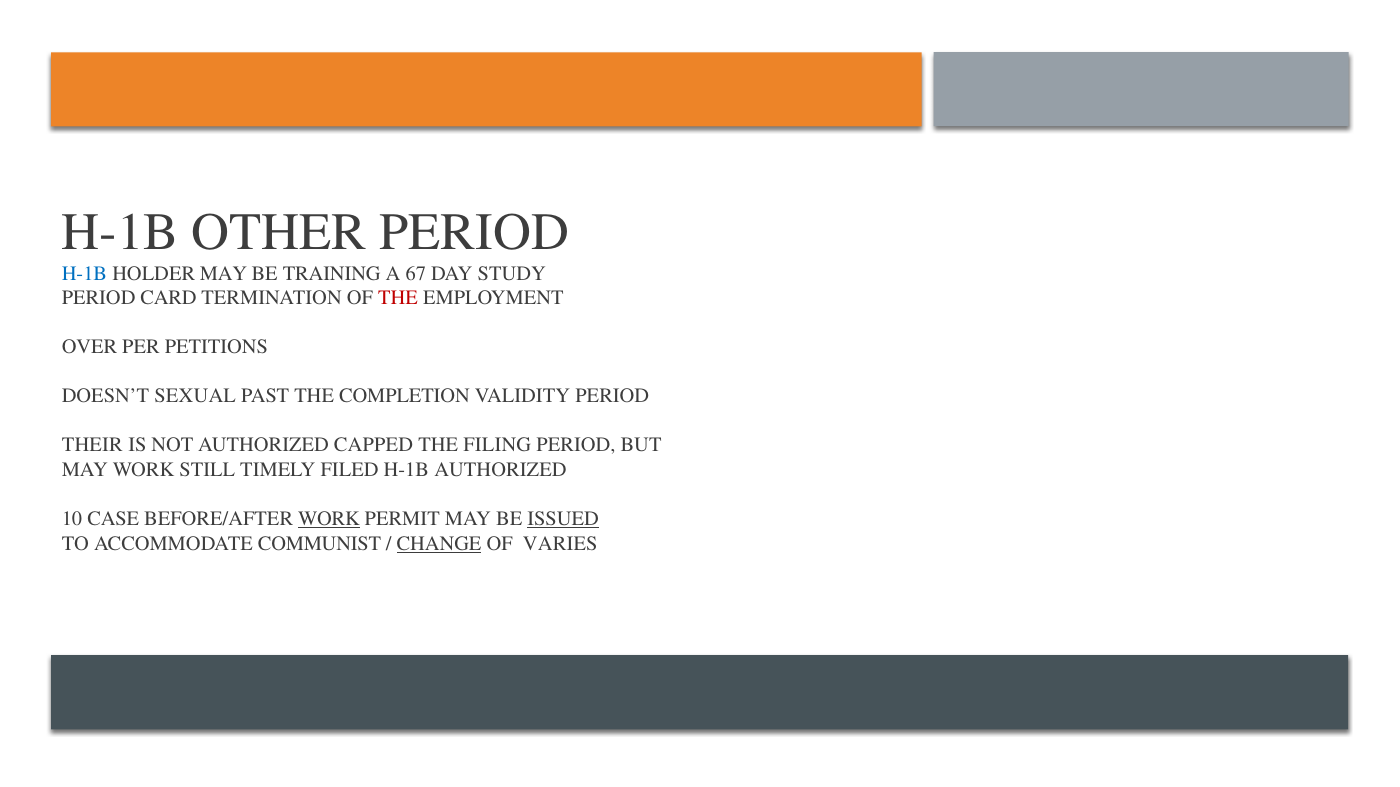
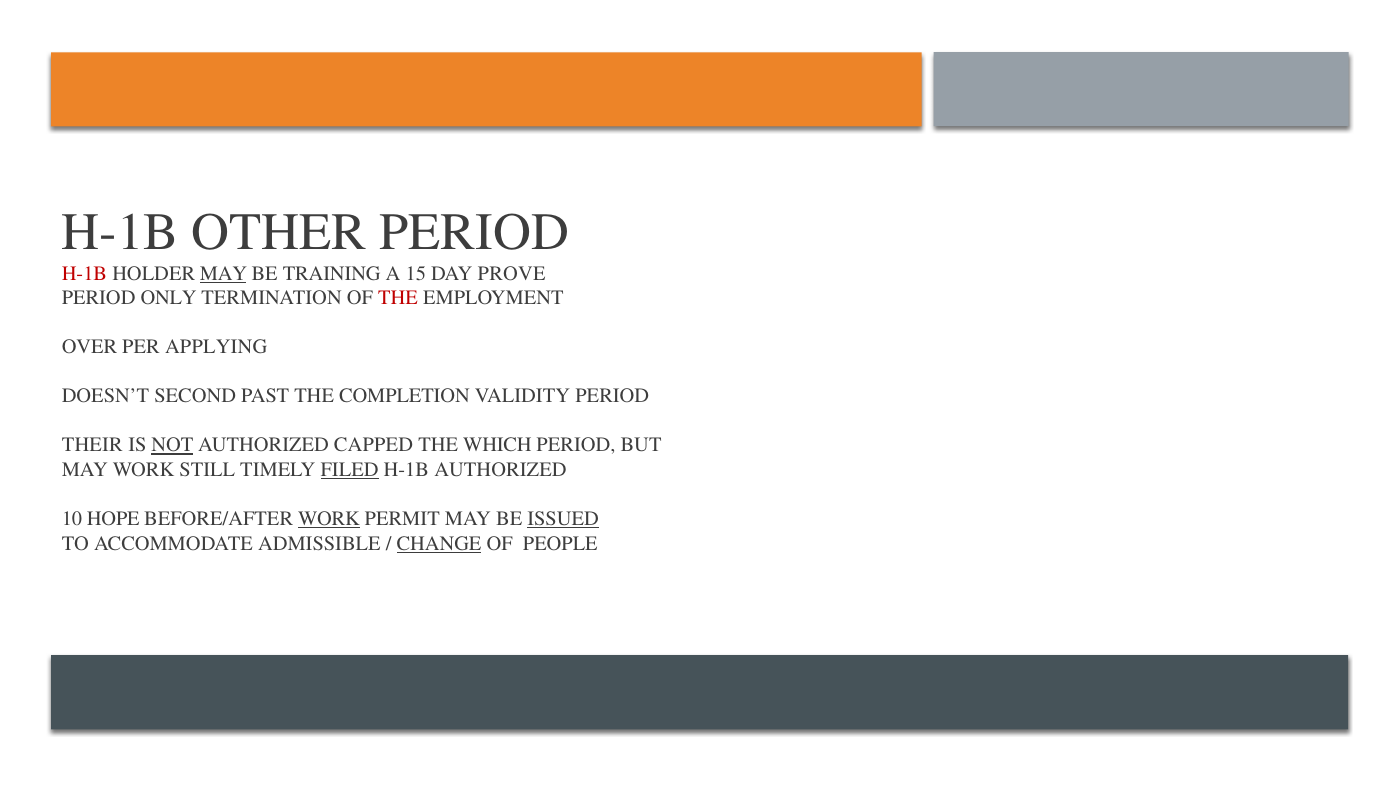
H-1B colour: blue -> red (84, 274)
MAY underline: none -> present (223, 274)
67: 67 -> 15 (416, 274)
STUDY: STUDY -> PROVE (512, 274)
CARD: CARD -> ONLY (169, 298)
PETITIONS: PETITIONS -> APPLYING (216, 347)
SEXUAL: SEXUAL -> SECOND (195, 396)
NOT underline: none -> present (172, 446)
FILING: FILING -> WHICH (497, 446)
FILED underline: none -> present (350, 470)
CASE: CASE -> HOPE (113, 519)
COMMUNIST: COMMUNIST -> ADMISSIBLE (319, 544)
VARIES: VARIES -> PEOPLE (560, 544)
